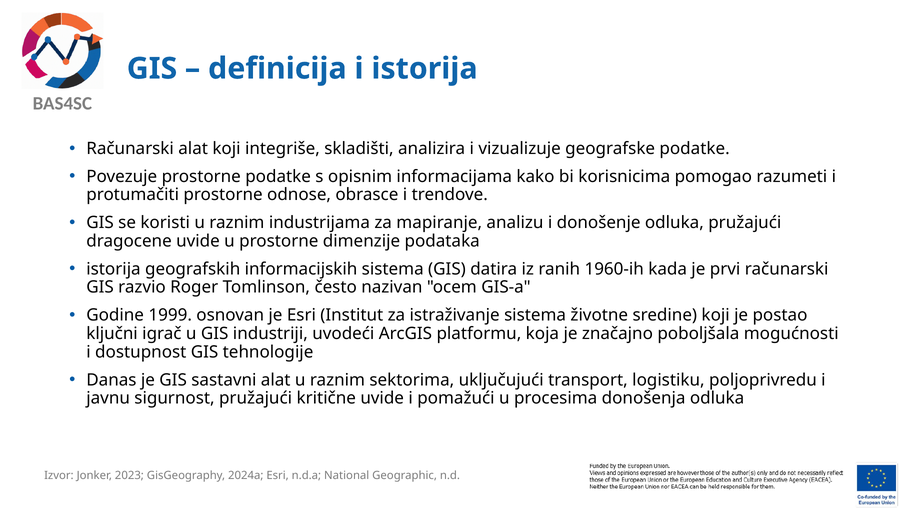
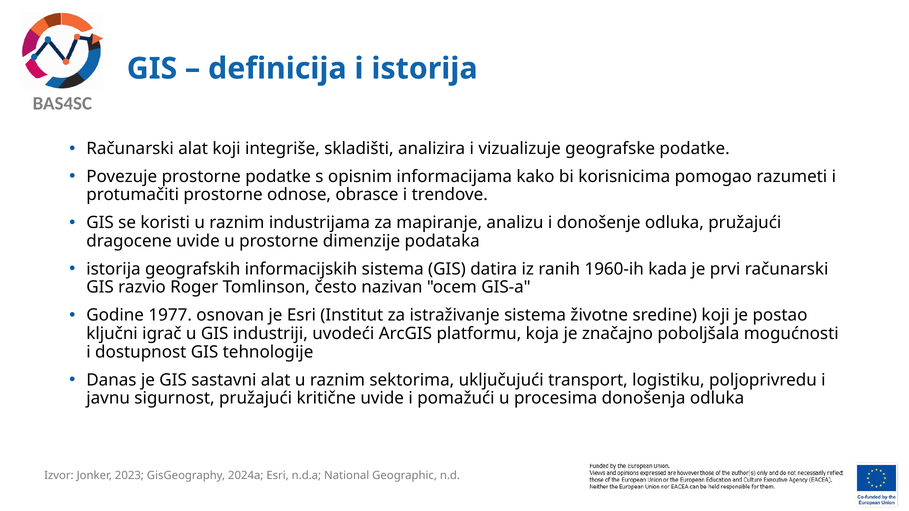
1999: 1999 -> 1977 (170, 315)
